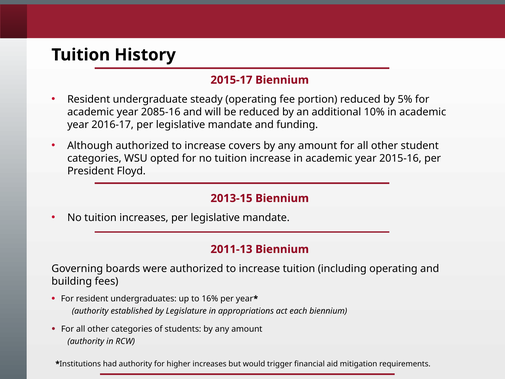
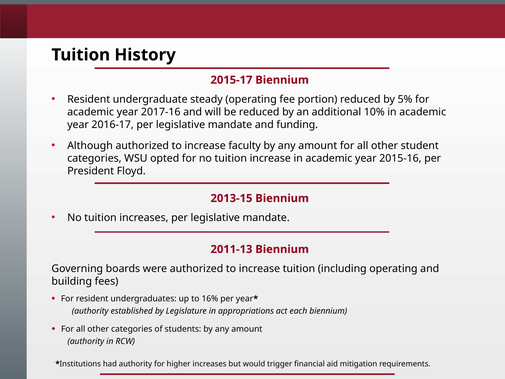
2085-16: 2085-16 -> 2017-16 (161, 112)
covers: covers -> faculty (245, 146)
